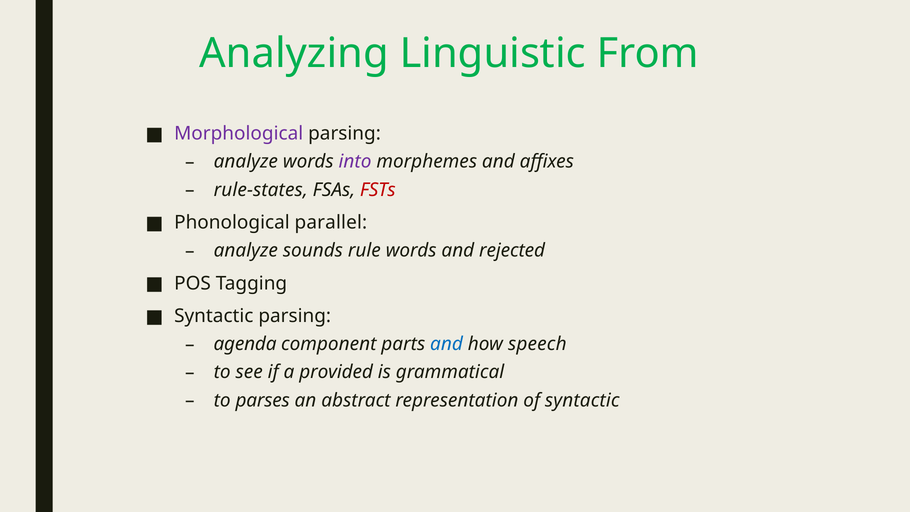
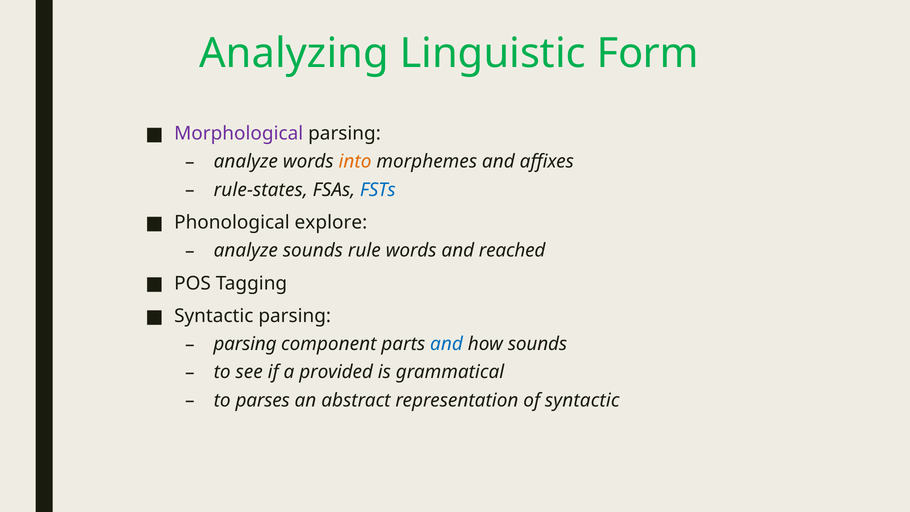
From: From -> Form (648, 54)
into colour: purple -> orange (355, 162)
FSTs colour: red -> blue (378, 190)
parallel: parallel -> explore (331, 222)
rejected: rejected -> reached (512, 251)
agenda: agenda -> parsing (245, 344)
how speech: speech -> sounds (537, 344)
